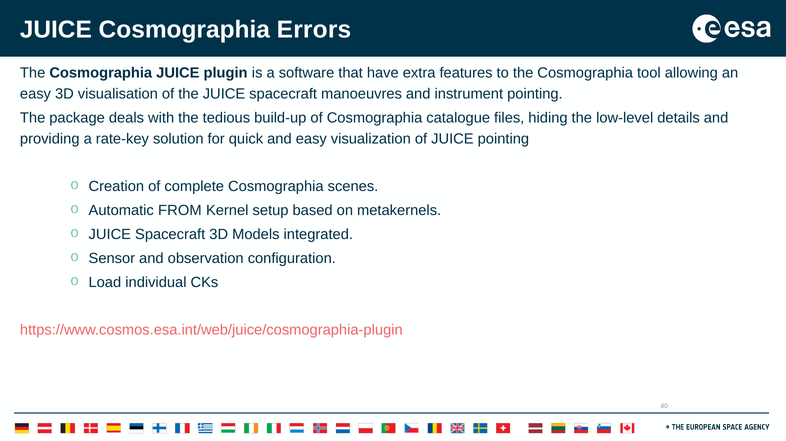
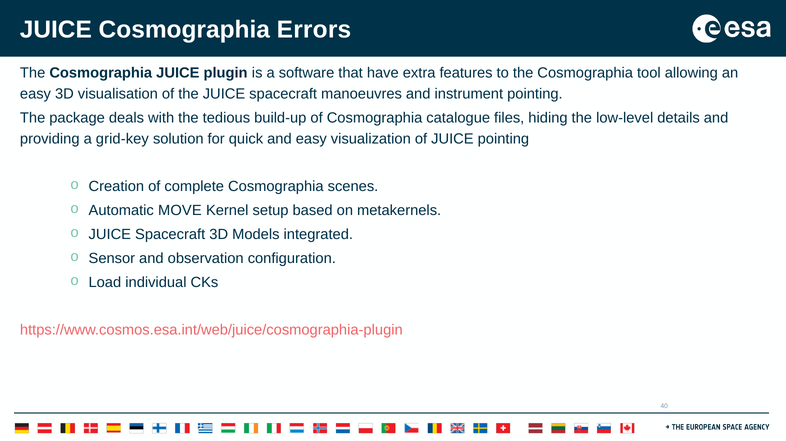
rate-key: rate-key -> grid-key (122, 139)
FROM: FROM -> MOVE (180, 210)
